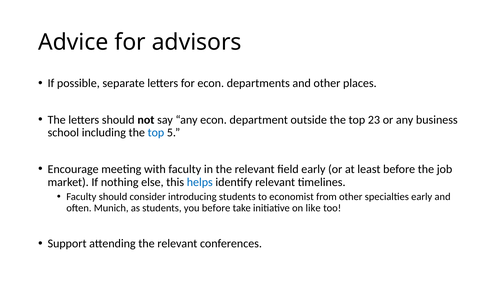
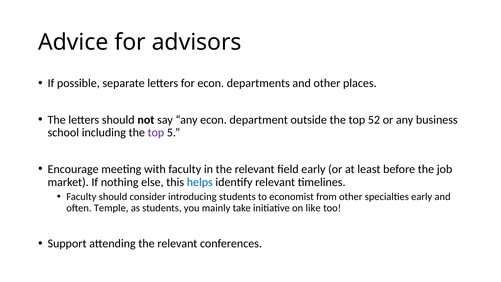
23: 23 -> 52 (374, 120)
top colour: blue -> purple (156, 133)
Munich: Munich -> Temple (111, 208)
you before: before -> mainly (216, 208)
